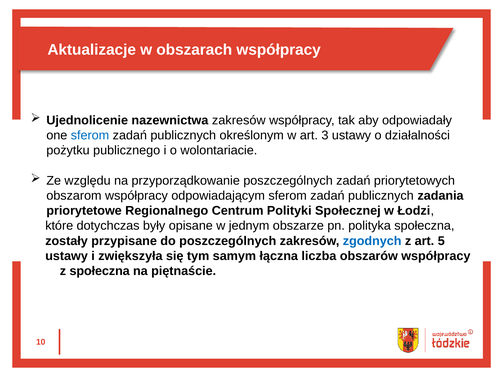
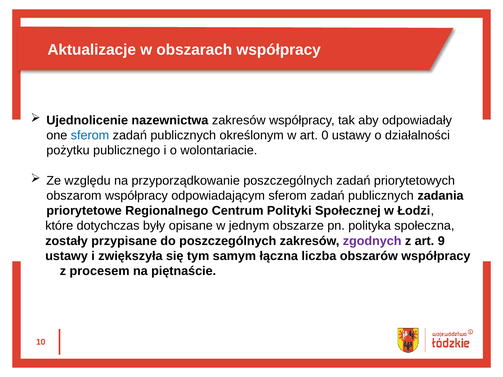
3: 3 -> 0 (325, 135)
zgodnych colour: blue -> purple (372, 241)
5: 5 -> 9 (441, 241)
z społeczna: społeczna -> procesem (100, 271)
